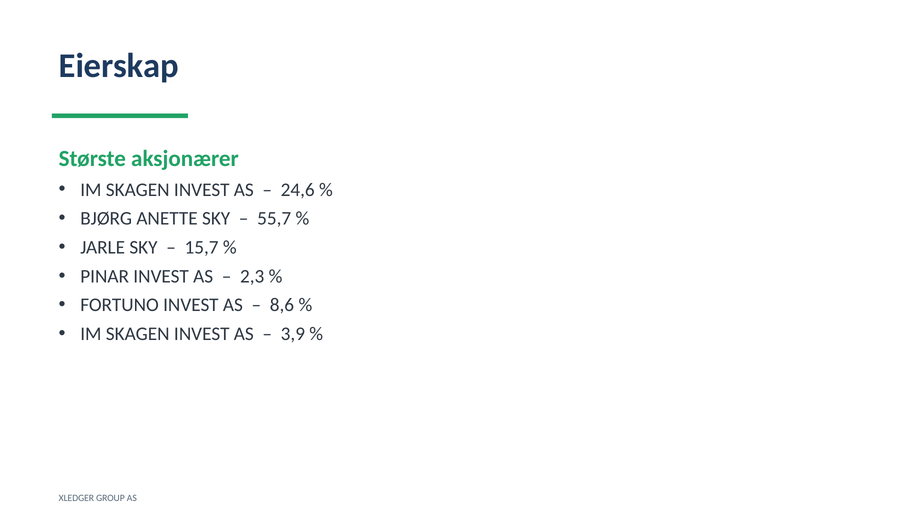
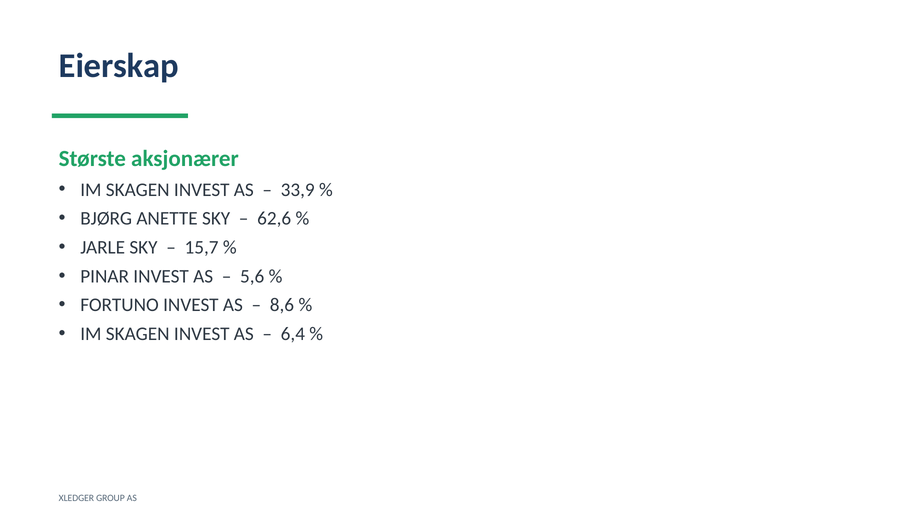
24,6: 24,6 -> 33,9 (298, 190)
55,7: 55,7 -> 62,6 (274, 218)
2,3: 2,3 -> 5,6 (252, 276)
3,9: 3,9 -> 6,4 (293, 334)
